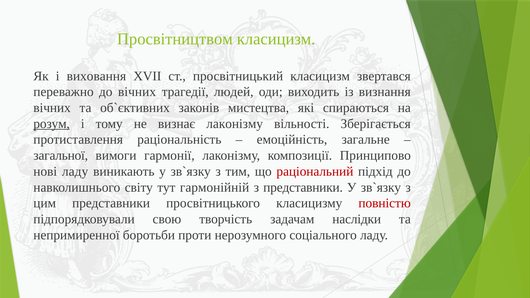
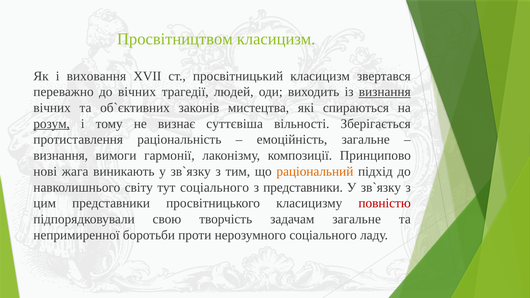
визнання underline: none -> present (385, 92)
визнає лаконізму: лаконізму -> суттєвіша (235, 124)
загальної: загальної -> визнання (61, 156)
нові ладу: ладу -> жага (75, 171)
раціональний colour: red -> orange (315, 171)
тут гармонійній: гармонійній -> соціального (215, 187)
задачам наслідки: наслідки -> загальне (357, 219)
